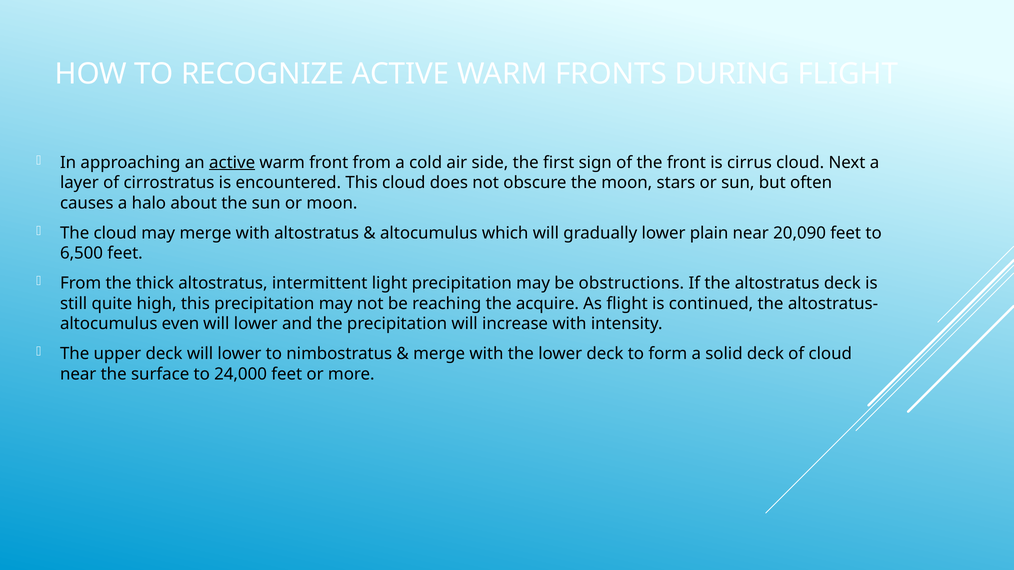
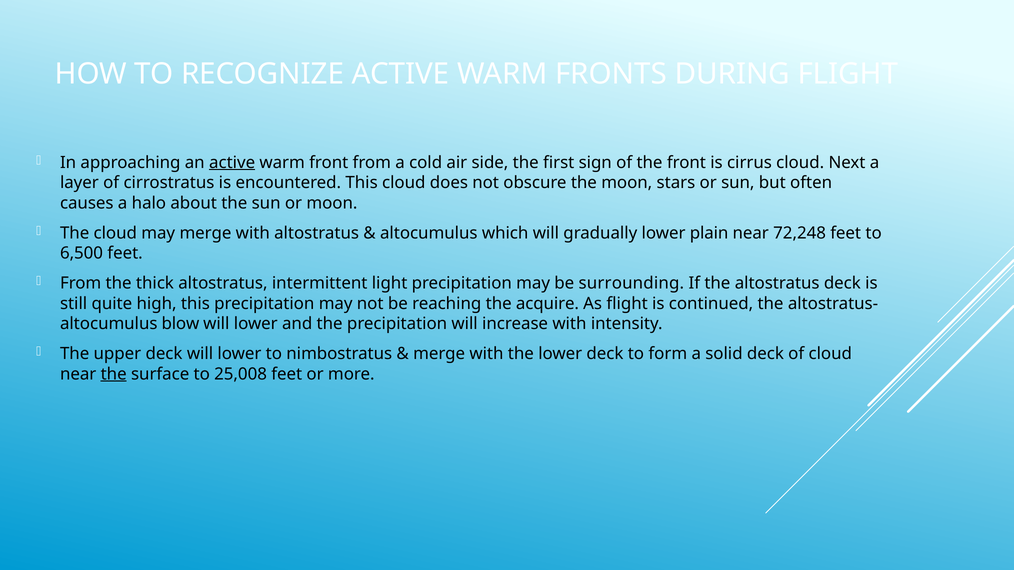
20,090: 20,090 -> 72,248 (800, 233)
obstructions: obstructions -> surrounding (631, 283)
even: even -> blow (180, 324)
the underline: none -> present (114, 374)
24,000: 24,000 -> 25,008 (241, 374)
